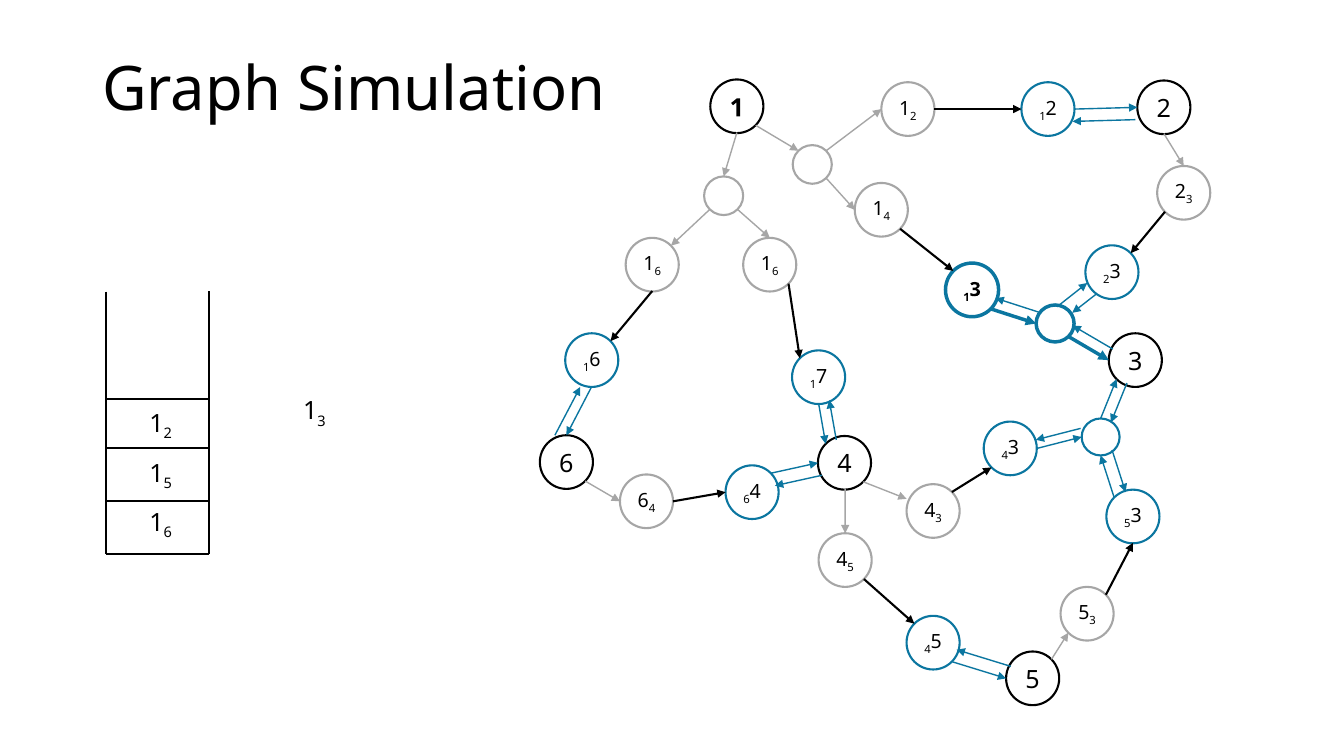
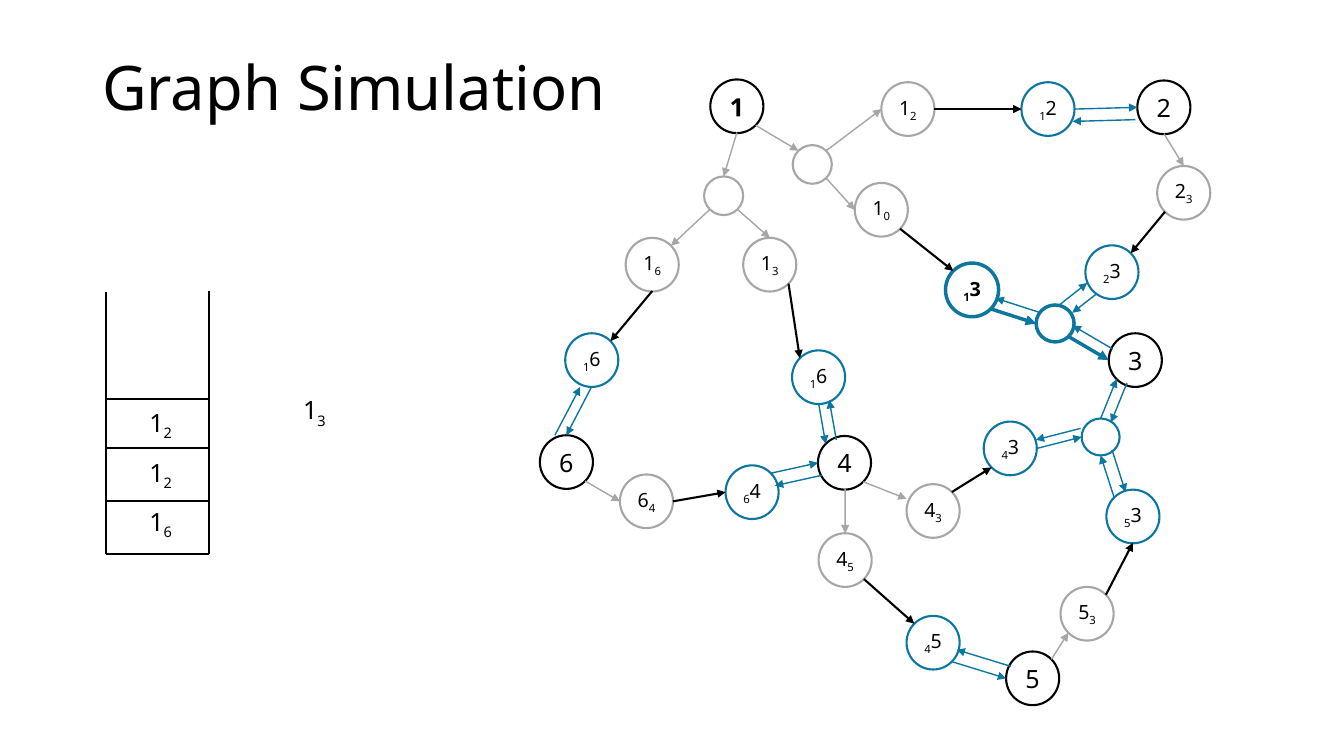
1 4: 4 -> 0 (887, 217)
6 1 6: 6 -> 3 (775, 272)
7: 7 -> 6 (822, 377)
5: 5 -> 2 (168, 484)
